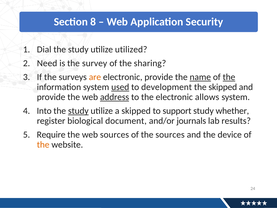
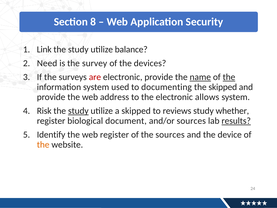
Dial: Dial -> Link (44, 49)
utilized: utilized -> balance (131, 49)
sharing: sharing -> devices (150, 63)
are colour: orange -> red (95, 77)
used underline: present -> none (120, 87)
development: development -> documenting (167, 87)
address underline: present -> none (115, 97)
Into: Into -> Risk (44, 111)
support: support -> reviews (177, 111)
and/or journals: journals -> sources (191, 121)
results underline: none -> present (236, 121)
Require: Require -> Identify (51, 135)
web sources: sources -> register (115, 135)
